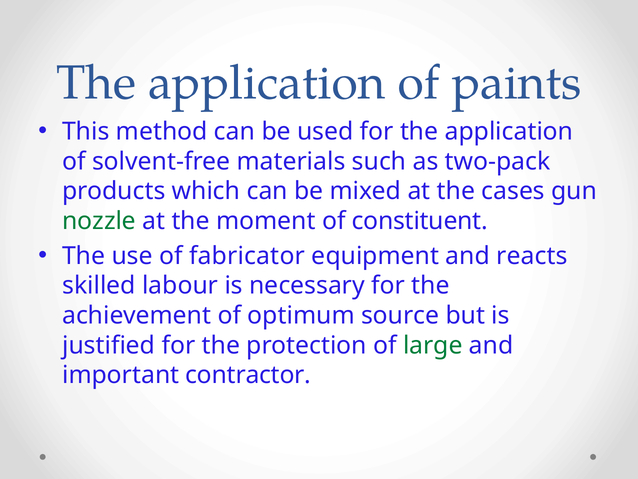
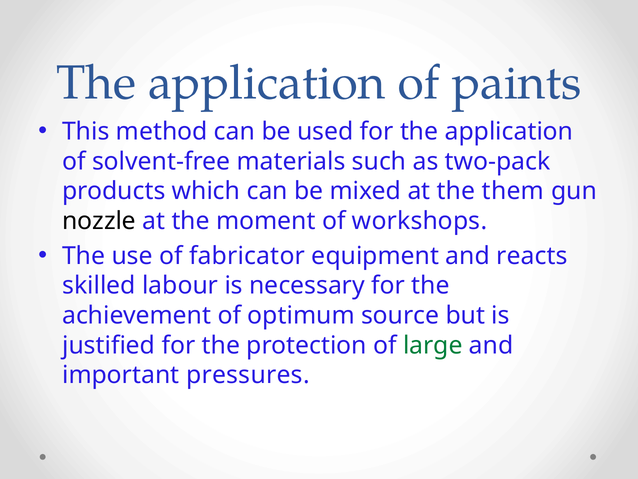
cases: cases -> them (513, 191)
nozzle colour: green -> black (99, 221)
constituent: constituent -> workshops (420, 221)
contractor: contractor -> pressures (248, 375)
